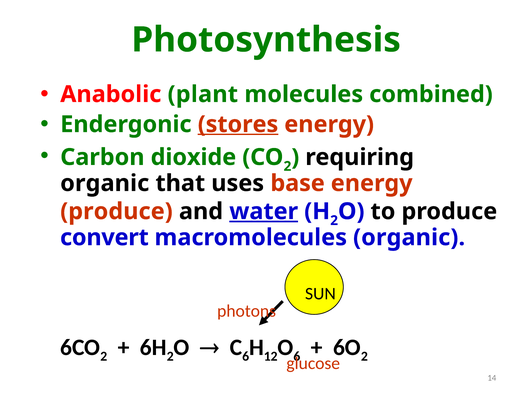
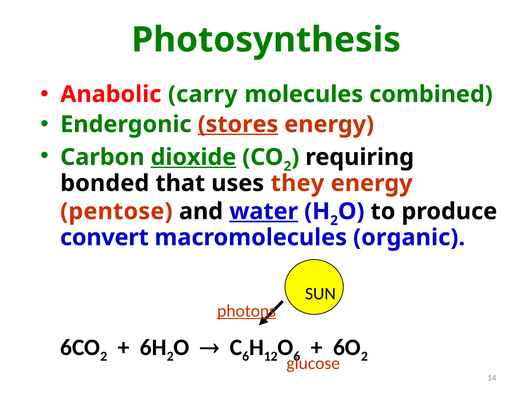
plant: plant -> carry (203, 94)
dioxide underline: none -> present (193, 157)
organic: organic -> bonded (105, 183)
base: base -> they (297, 183)
produce: produce -> pentose (116, 211)
photons underline: none -> present (247, 311)
